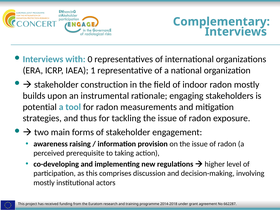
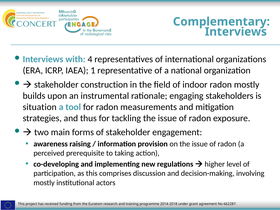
0: 0 -> 4 (90, 59)
potential: potential -> situation (40, 107)
